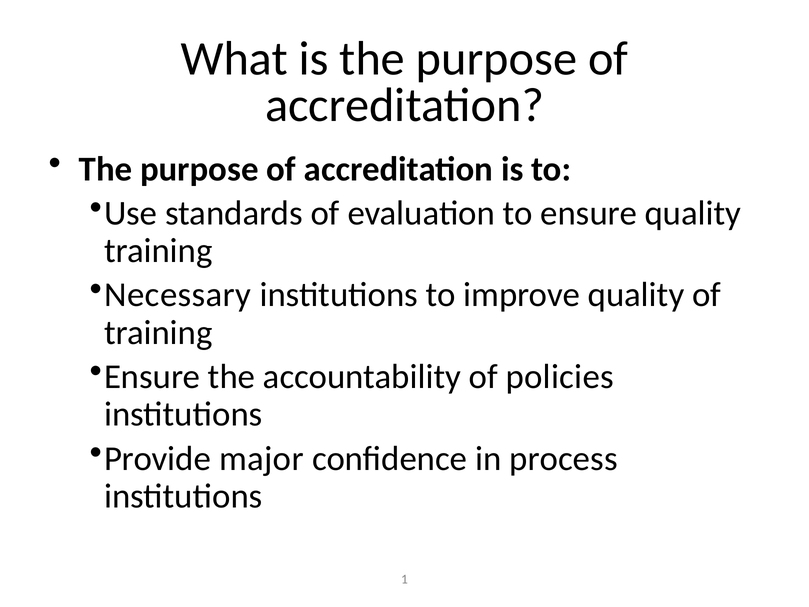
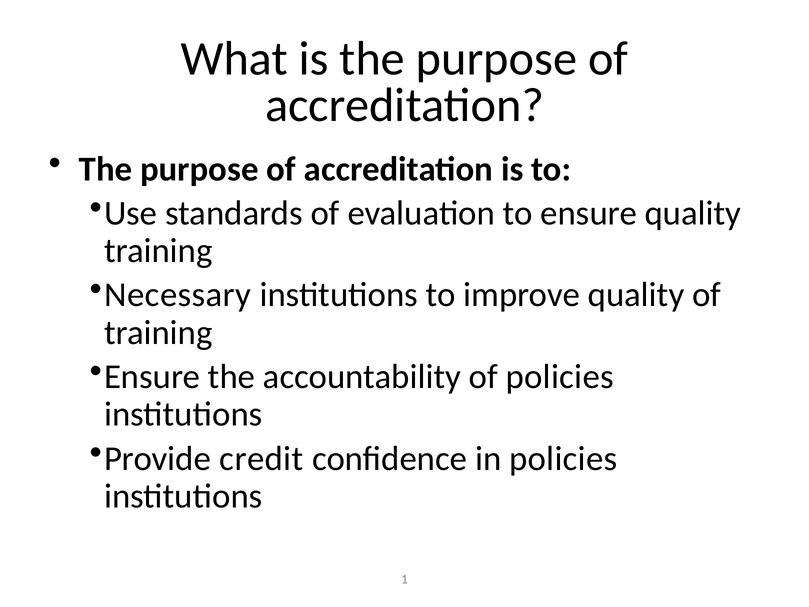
major: major -> credit (261, 458)
in process: process -> policies (563, 458)
